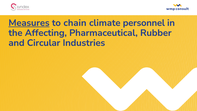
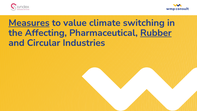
chain: chain -> value (75, 23)
personnel: personnel -> switching (144, 23)
Rubber underline: none -> present (156, 33)
